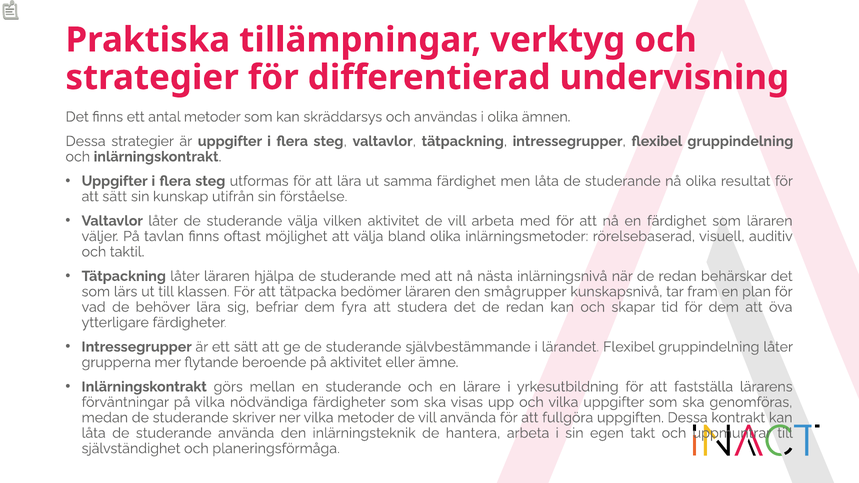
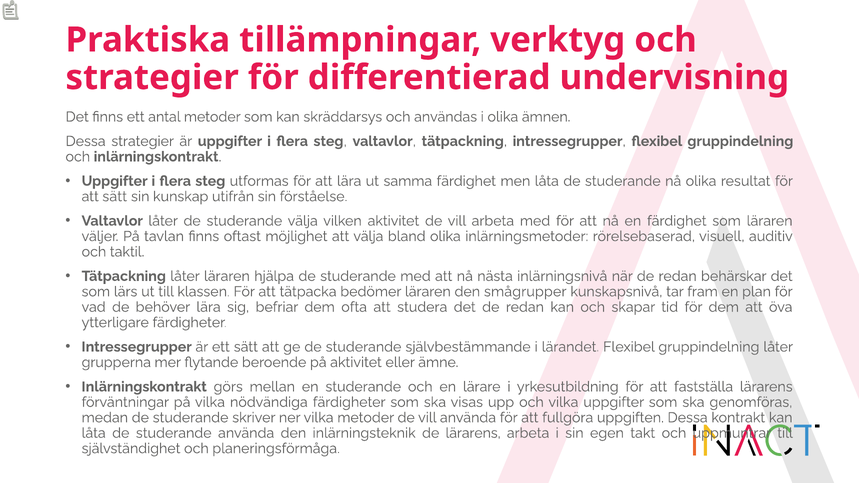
fyra: fyra -> ofta (354, 307)
de hantera: hantera -> lärarens (473, 433)
